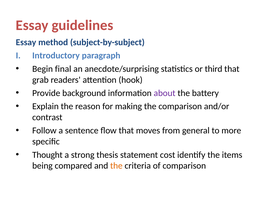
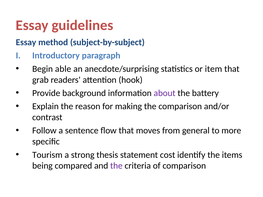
final: final -> able (63, 69)
third: third -> item (213, 69)
Thought: Thought -> Tourism (47, 155)
the colour: orange -> purple (116, 166)
